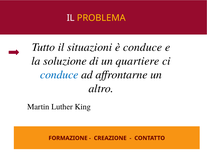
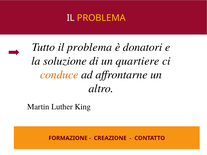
Tutto il situazioni: situazioni -> problema (90, 47)
è conduce: conduce -> donatori (143, 47)
conduce colour: blue -> orange (59, 75)
